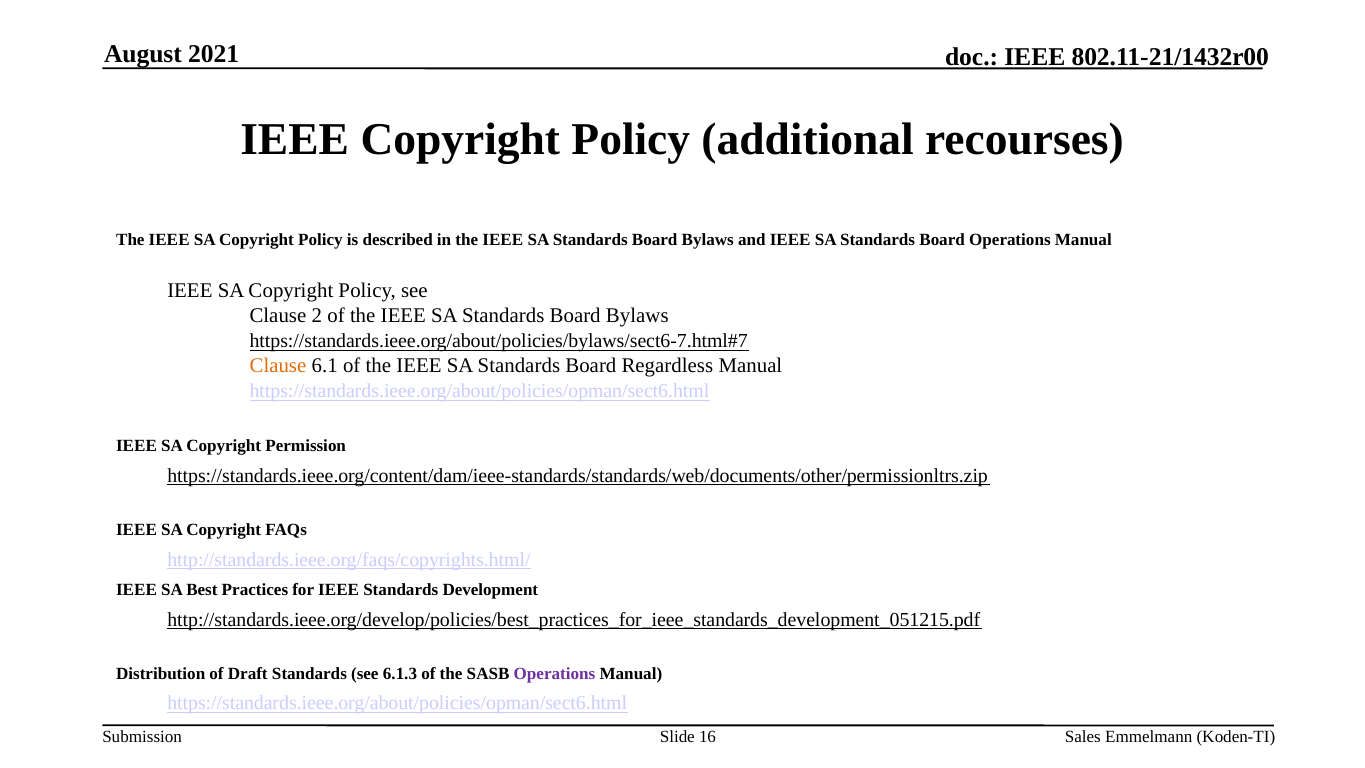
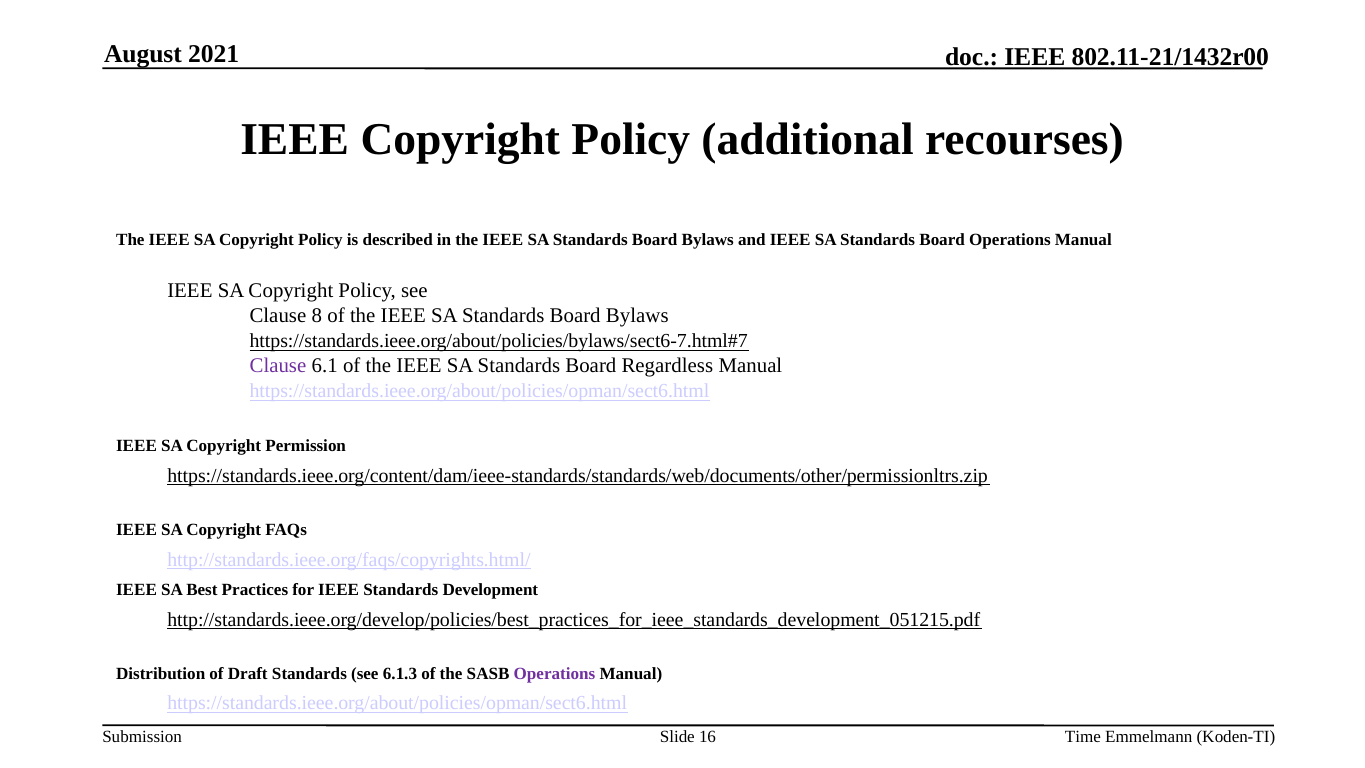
2: 2 -> 8 (317, 316)
Clause colour: orange -> purple (278, 366)
Sales: Sales -> Time (1083, 736)
